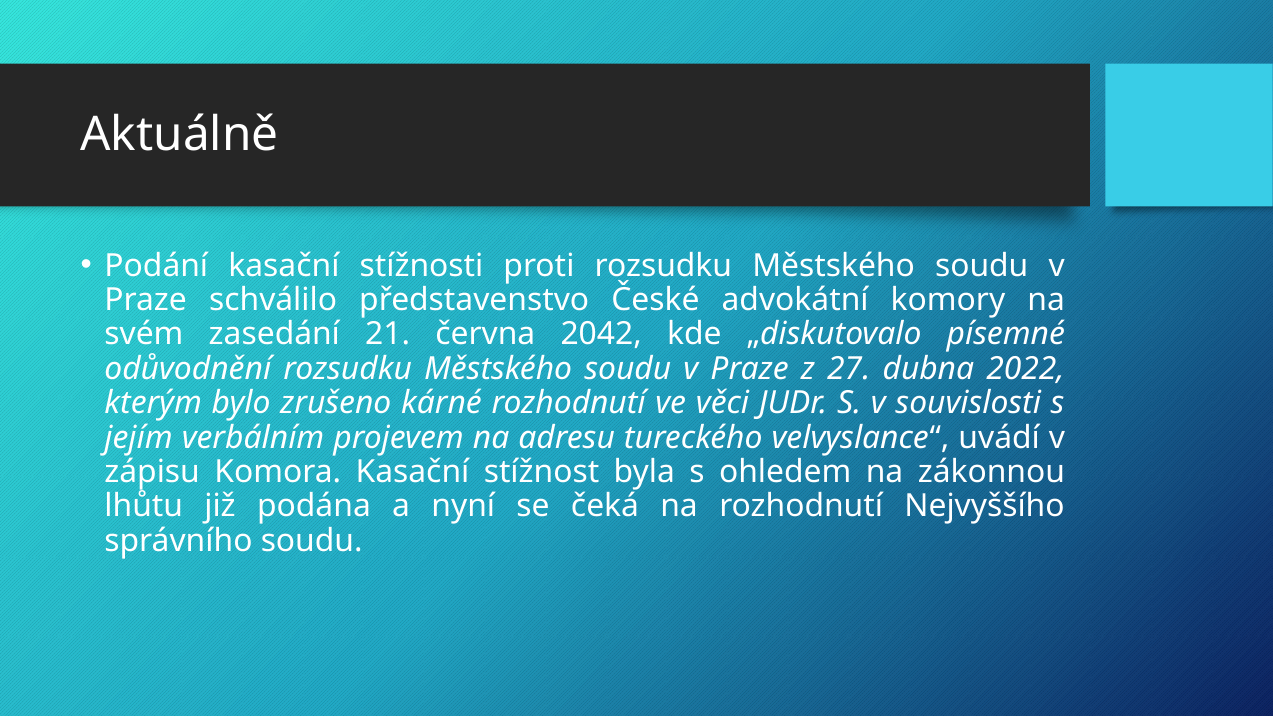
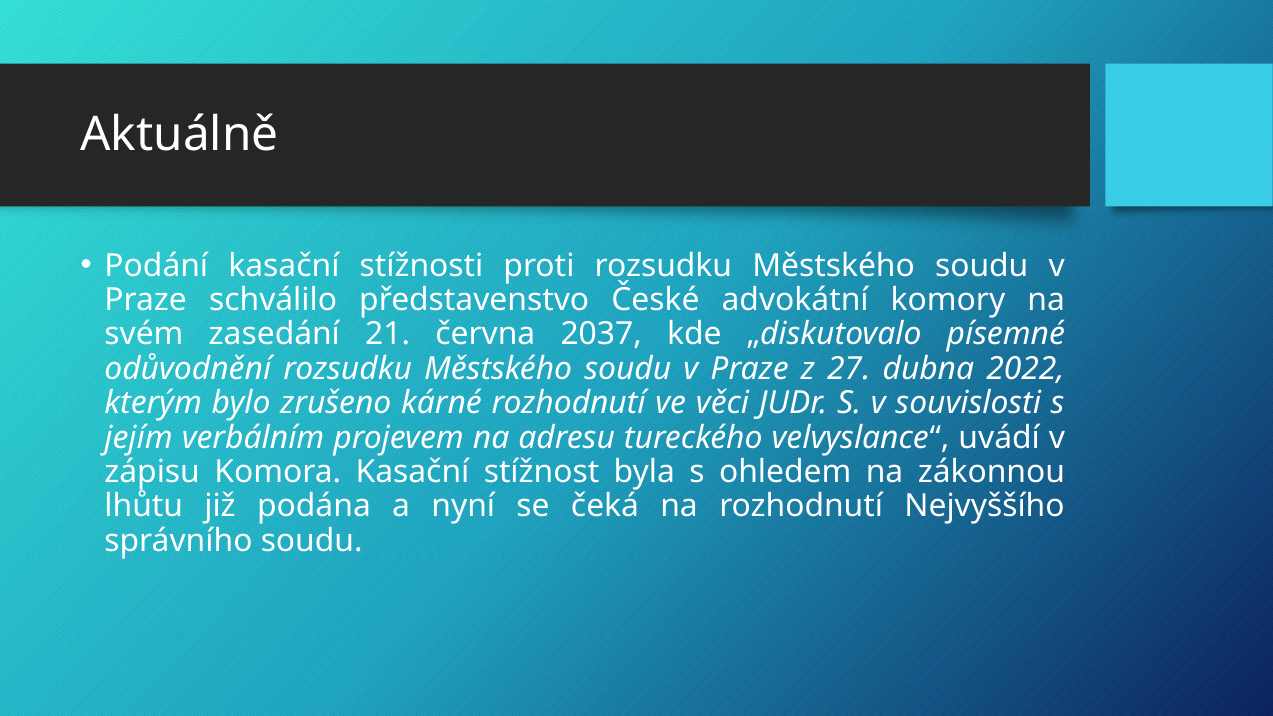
2042: 2042 -> 2037 (601, 334)
